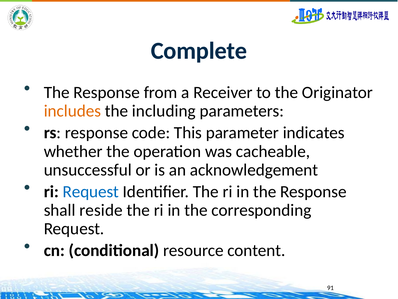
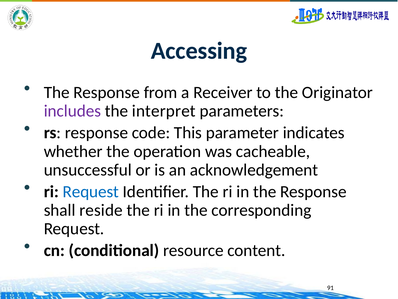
Complete: Complete -> Accessing (199, 51)
includes colour: orange -> purple (72, 111)
including: including -> interpret (164, 111)
